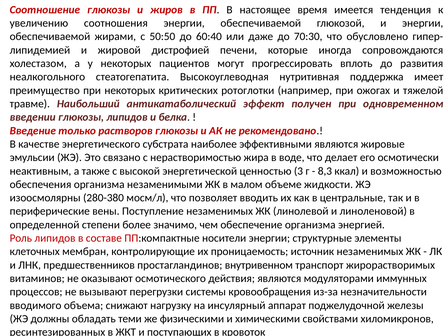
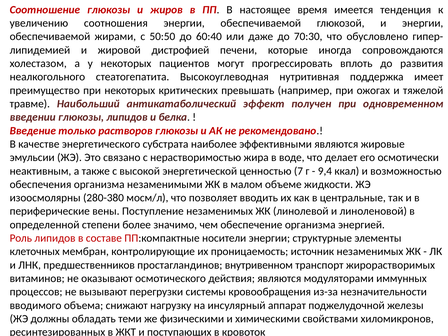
ротоглотки: ротоглотки -> превышать (248, 90)
3: 3 -> 7 (298, 171)
8,3: 8,3 -> 9,4 (325, 171)
